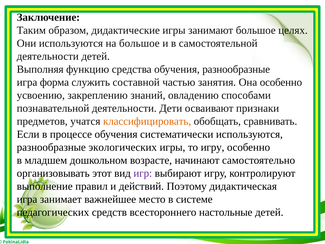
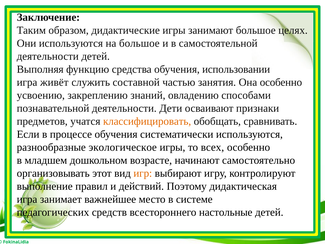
обучения разнообразные: разнообразные -> использовании (236, 69)
форма: форма -> живёт (54, 82)
экологических: экологических -> экологическое (123, 147)
то игру: игру -> всех (212, 147)
игр colour: purple -> orange (143, 173)
